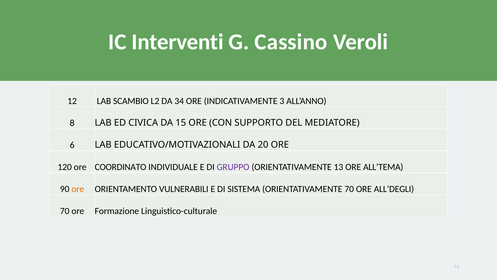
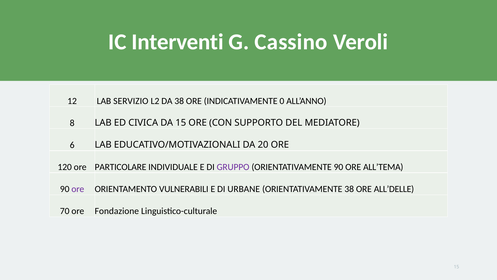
SCAMBIO: SCAMBIO -> SERVIZIO (131, 101)
DA 34: 34 -> 38 (179, 101)
3: 3 -> 0 (282, 101)
COORDINATO: COORDINATO -> PARTICOLARE (121, 167)
ORIENTATIVAMENTE 13: 13 -> 90 (338, 167)
ore colour: orange -> purple (78, 189)
SISTEMA: SISTEMA -> URBANE (244, 189)
ORIENTATIVAMENTE 70: 70 -> 38 (349, 189)
ALL’DEGLI: ALL’DEGLI -> ALL’DELLE (394, 189)
Formazione: Formazione -> Fondazione (117, 211)
